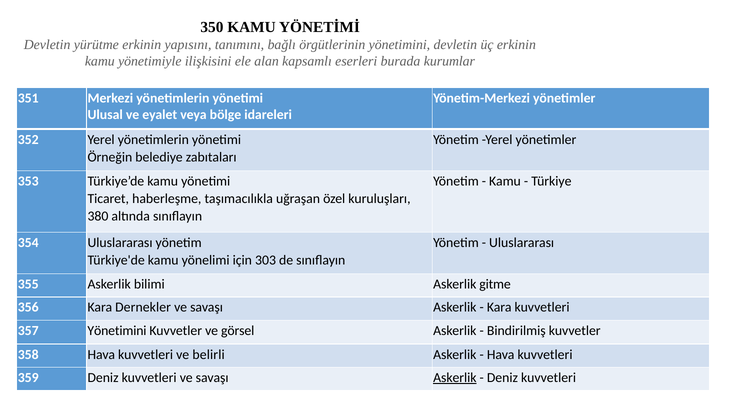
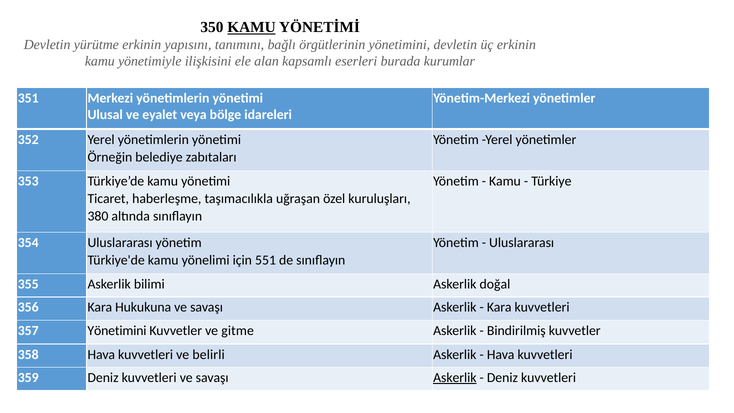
KAMU underline: none -> present (251, 27)
303: 303 -> 551 (266, 260)
gitme: gitme -> doğal (495, 284)
Dernekler: Dernekler -> Hukukuna (143, 307)
görsel: görsel -> gitme (238, 330)
